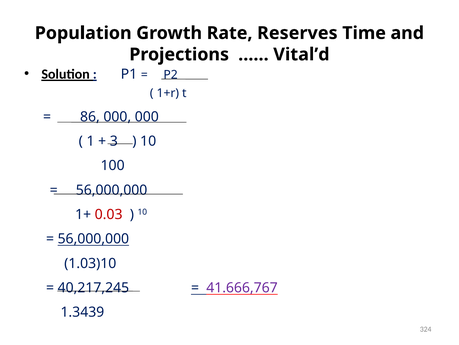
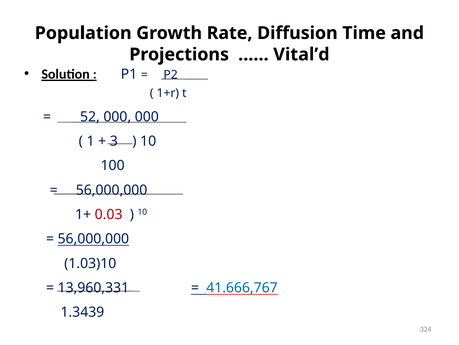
Reserves: Reserves -> Diffusion (297, 33)
86: 86 -> 52 (90, 116)
40,217,245: 40,217,245 -> 13,960,331 (93, 287)
41.666,767 colour: purple -> blue (242, 287)
